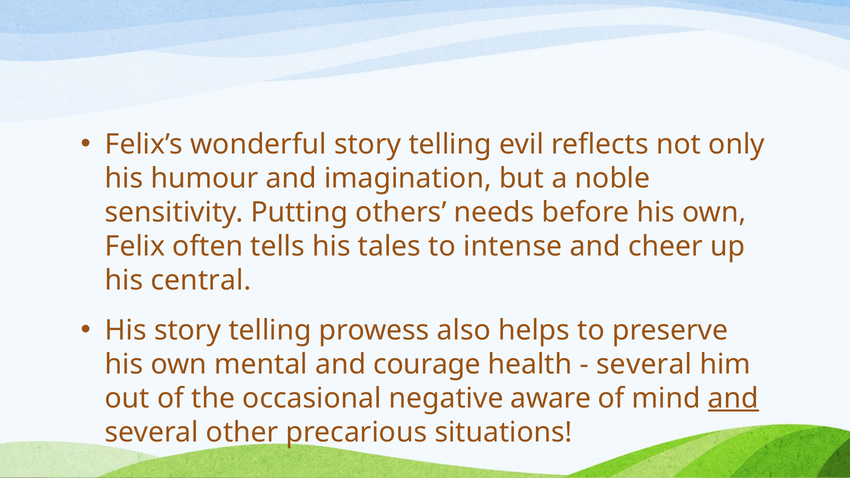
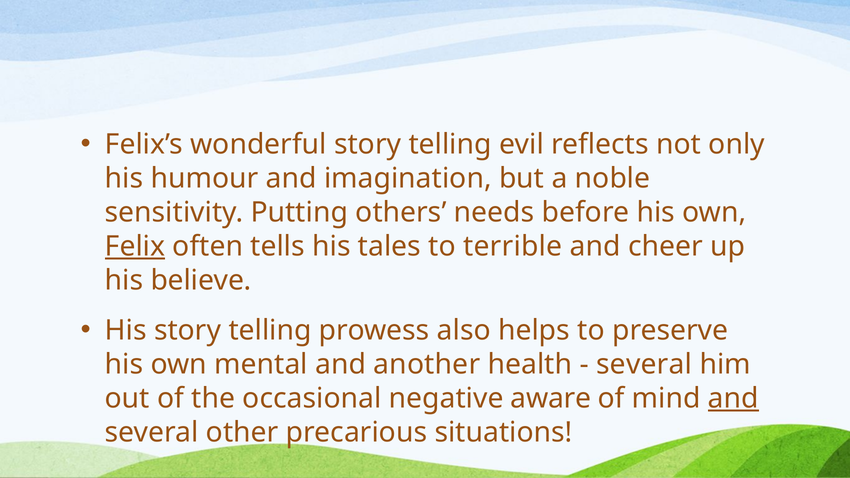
Felix underline: none -> present (135, 246)
intense: intense -> terrible (513, 246)
central: central -> believe (201, 280)
courage: courage -> another (427, 364)
